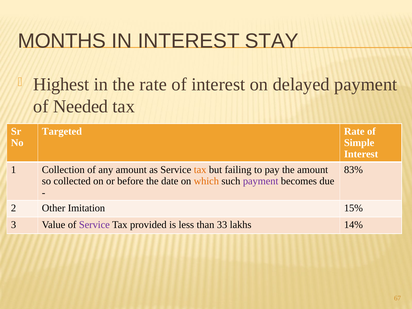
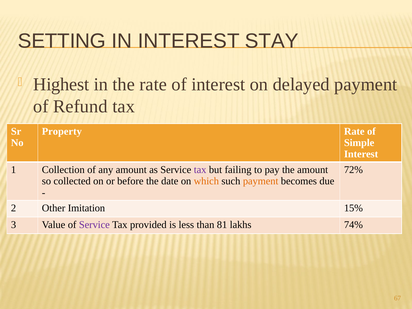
MONTHS: MONTHS -> SETTING (62, 41)
Needed: Needed -> Refund (80, 106)
Targeted: Targeted -> Property (62, 131)
tax colour: orange -> purple (200, 170)
83%: 83% -> 72% (353, 170)
payment colour: purple -> orange (261, 181)
33: 33 -> 81 (222, 225)
14%: 14% -> 74% (353, 225)
